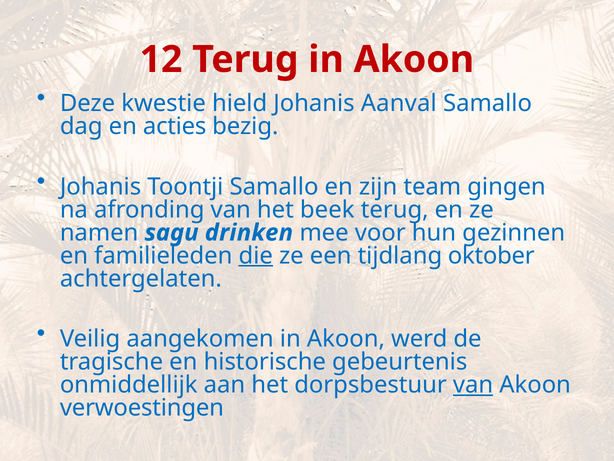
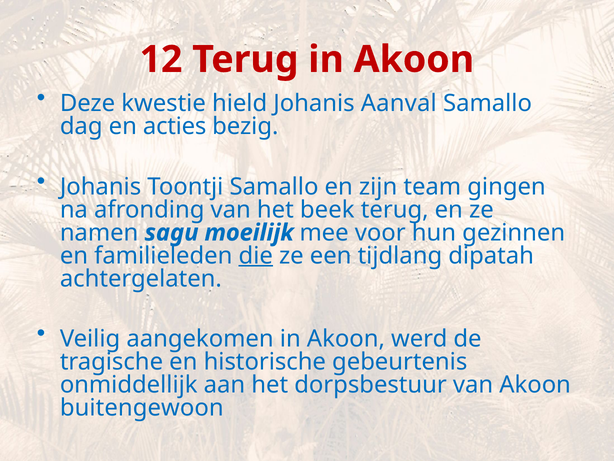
drinken: drinken -> moeilijk (249, 232)
oktober: oktober -> dipatah (491, 255)
van underline: present -> none (473, 385)
verwoestingen: verwoestingen -> buitengewoon (142, 407)
